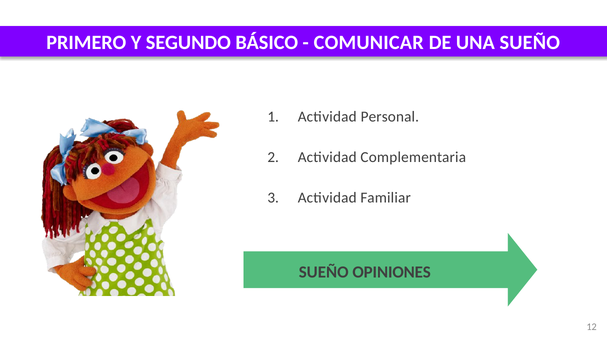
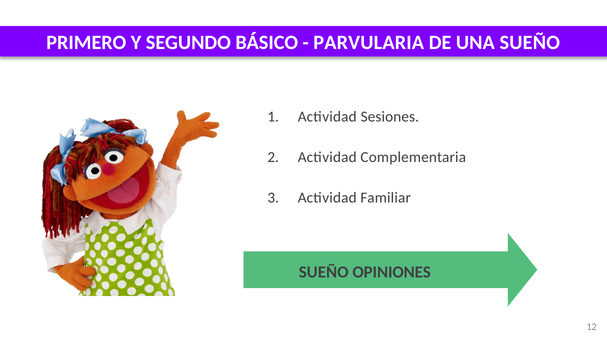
COMUNICAR: COMUNICAR -> PARVULARIA (369, 43)
Personal: Personal -> Sesiones (390, 116)
